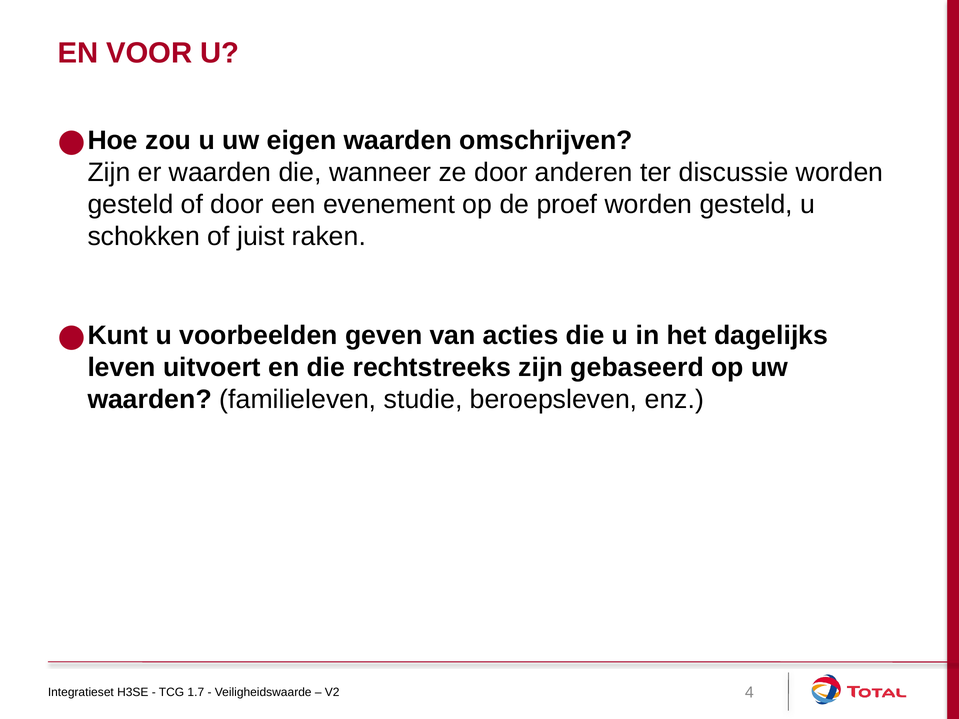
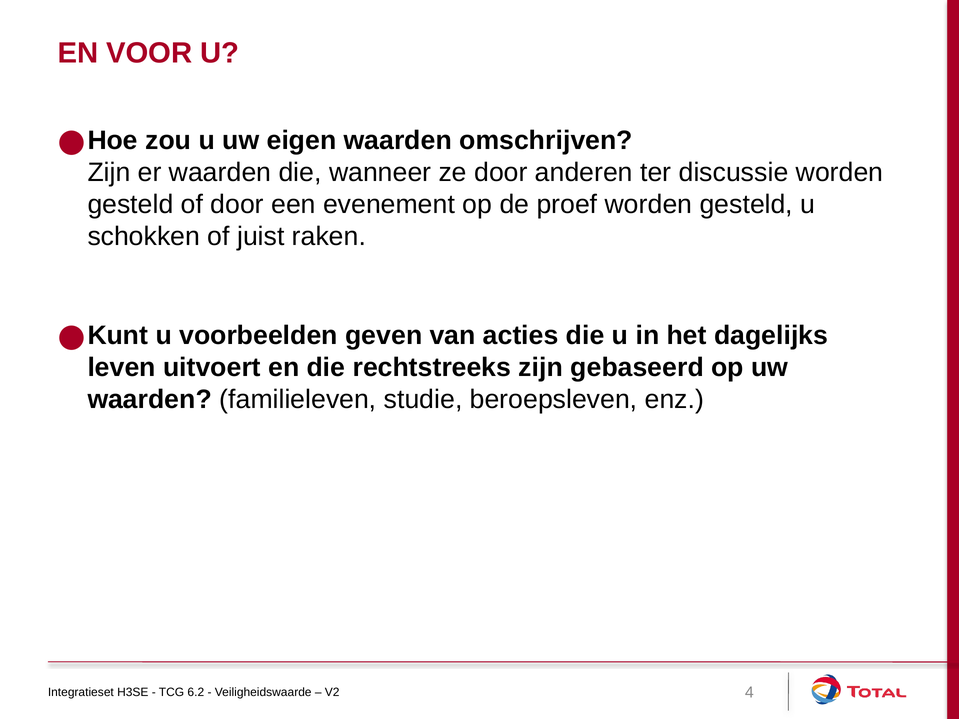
1.7: 1.7 -> 6.2 (196, 692)
